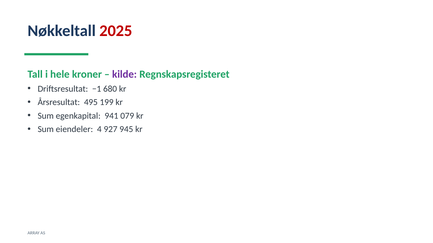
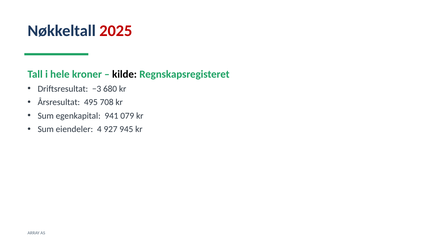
kilde colour: purple -> black (125, 75)
−1: −1 -> −3 (97, 89)
199: 199 -> 708 (107, 103)
